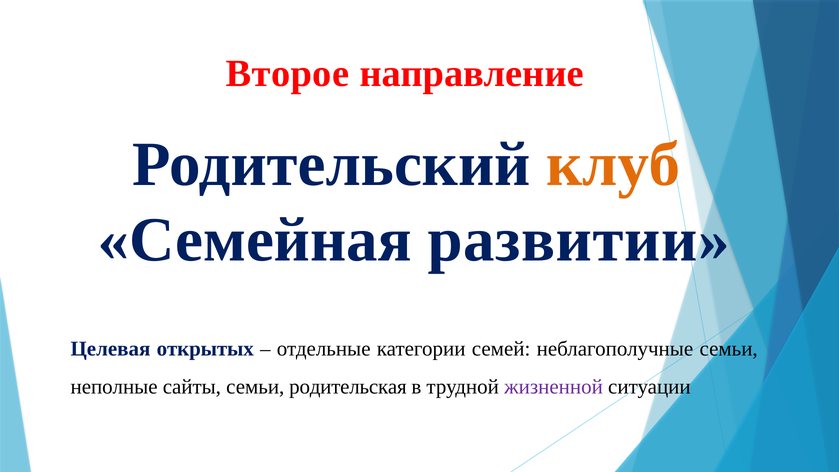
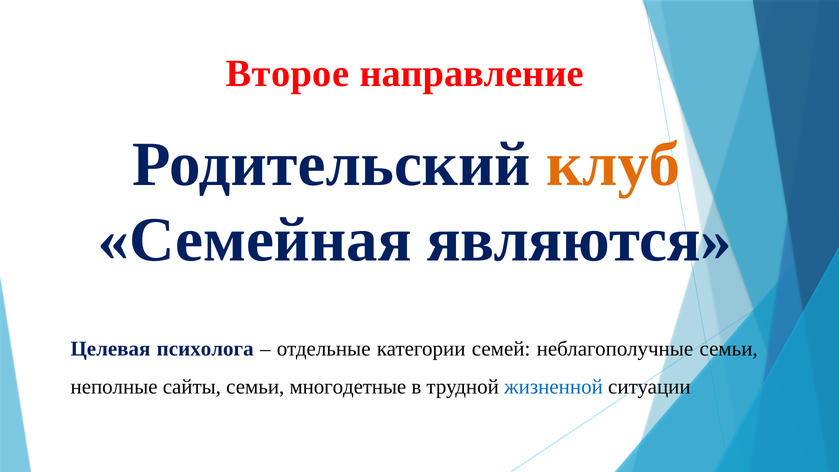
развитии: развитии -> являются (579, 240)
открытых: открытых -> психолога (205, 349)
родительская: родительская -> многодетные (348, 387)
жизненной colour: purple -> blue (554, 387)
